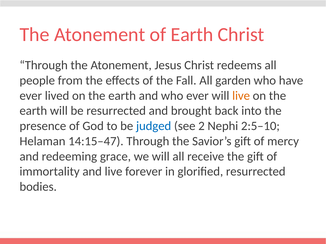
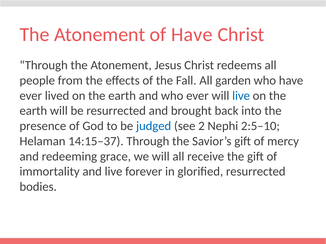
of Earth: Earth -> Have (192, 35)
live colour: orange -> blue (241, 96)
14:15–47: 14:15–47 -> 14:15–37 (96, 141)
